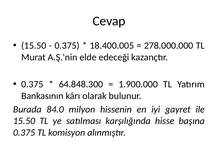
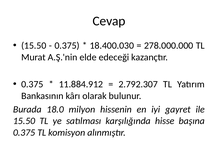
18.400.005: 18.400.005 -> 18.400.030 (112, 46)
64.848.300: 64.848.300 -> 11.884.912 (81, 85)
1.900.000: 1.900.000 -> 2.792.307 (138, 85)
84.0: 84.0 -> 18.0 (55, 110)
